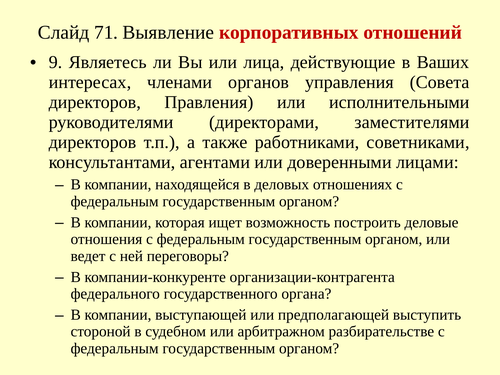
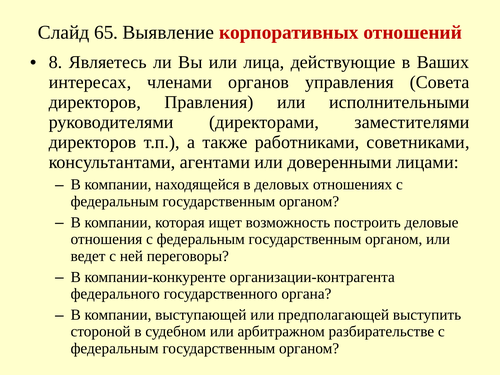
71: 71 -> 65 (106, 32)
9: 9 -> 8 (56, 62)
